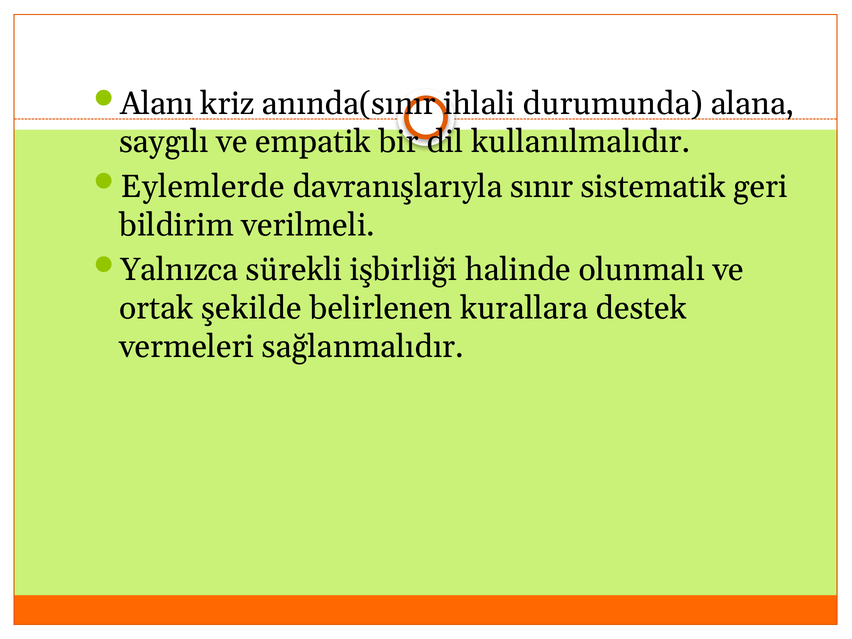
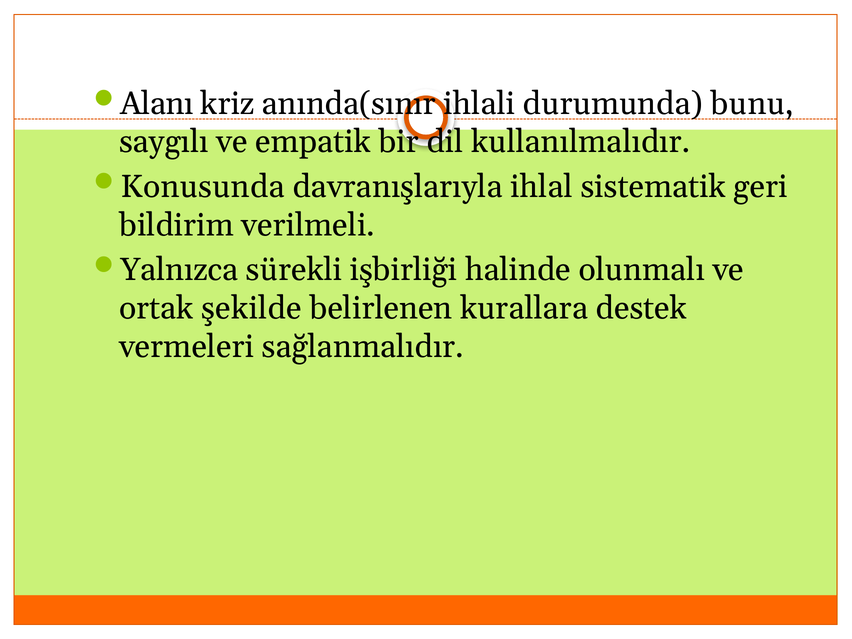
alana: alana -> bunu (752, 104)
Eylemlerde: Eylemlerde -> Konusunda (203, 187)
sınır: sınır -> ihlal (542, 187)
